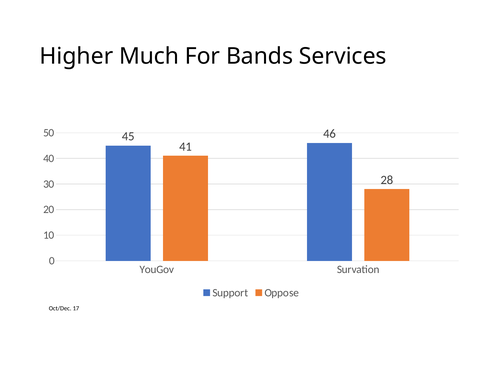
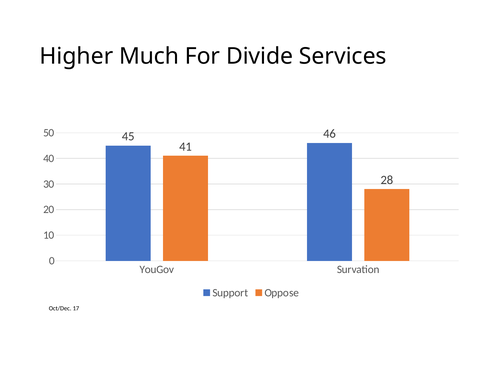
Bands: Bands -> Divide (260, 56)
